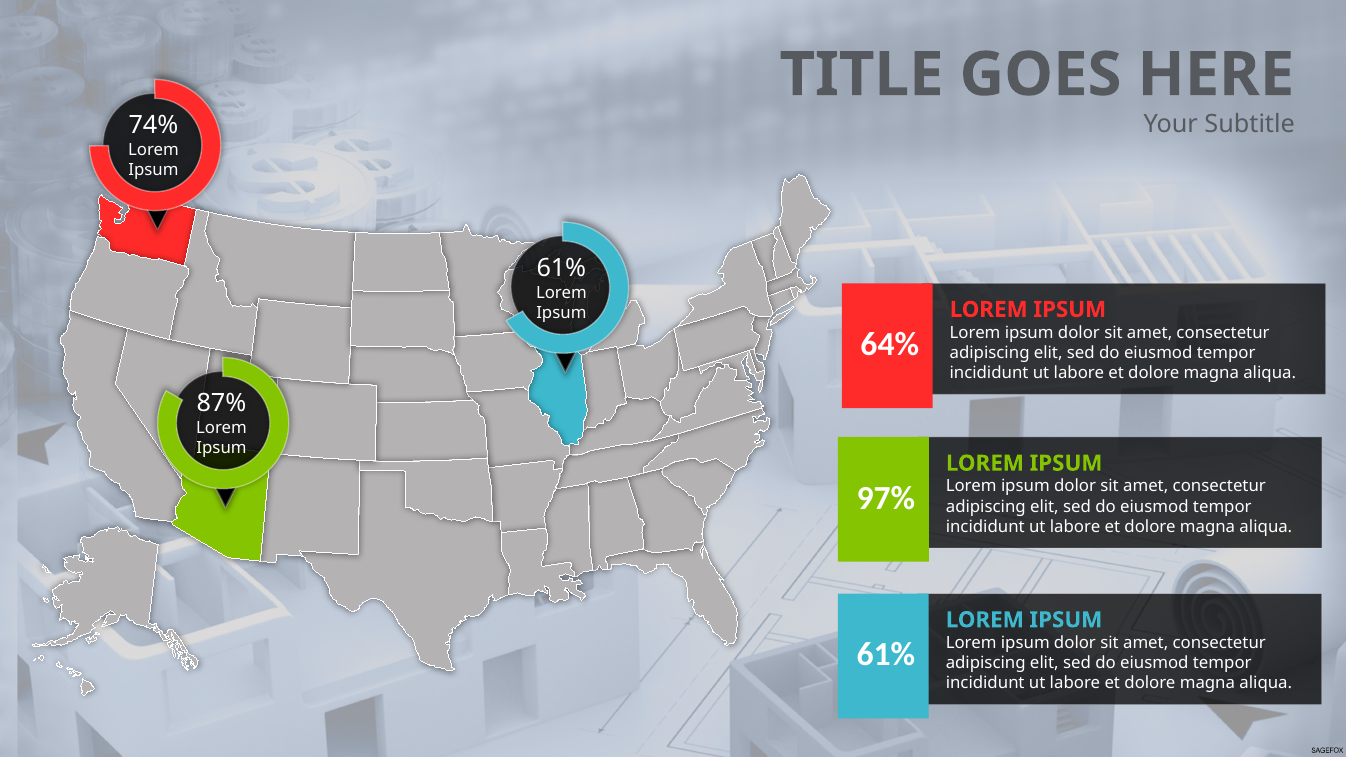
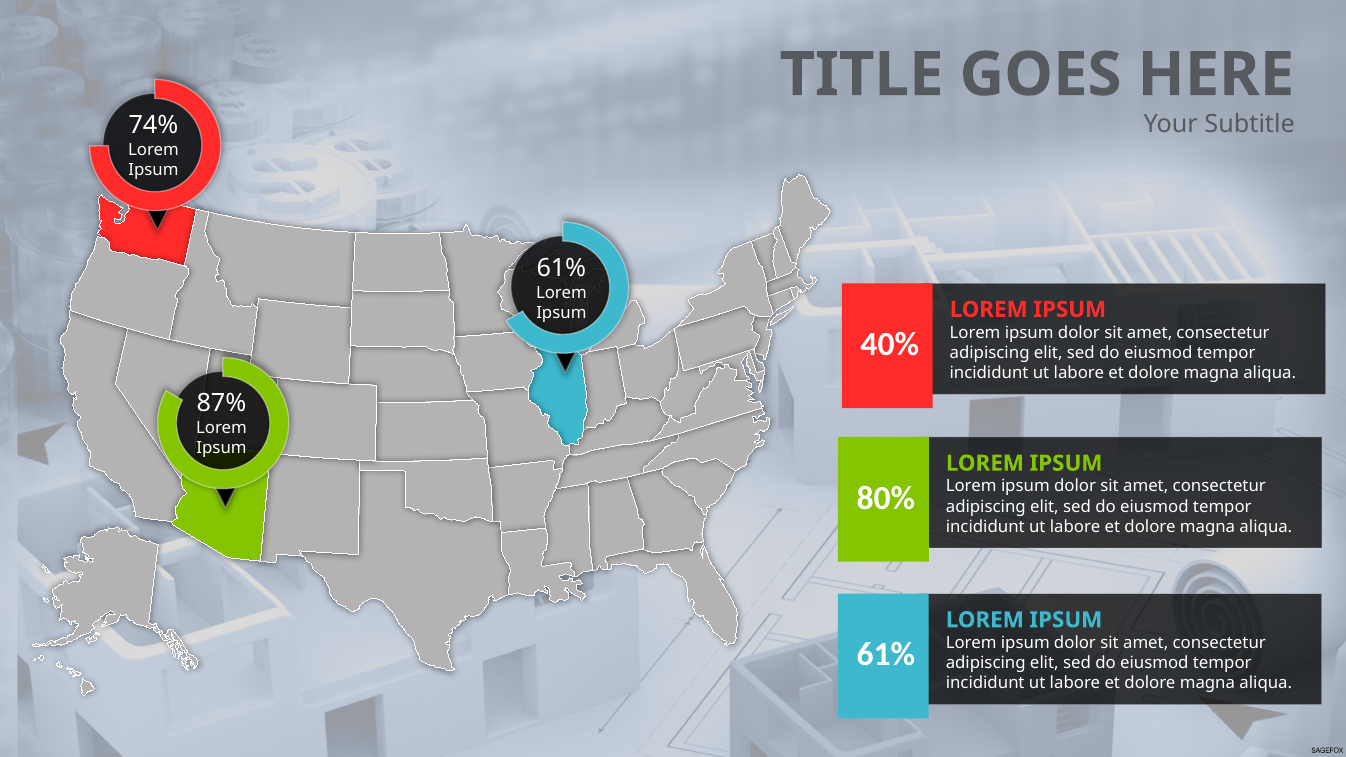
64%: 64% -> 40% (890, 345)
97%: 97% -> 80% (886, 498)
